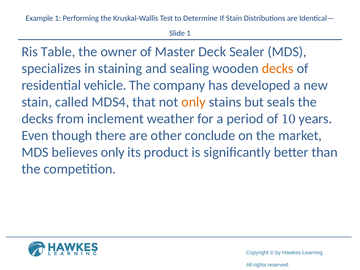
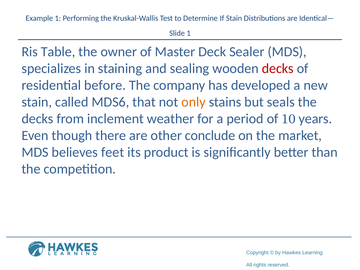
decks colour: orange -> red (278, 68)
vehicle: vehicle -> before (105, 85)
4: 4 -> 6 (124, 102)
believes only: only -> feet (113, 152)
